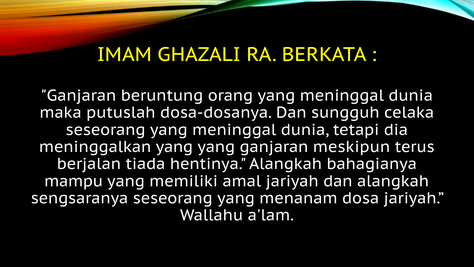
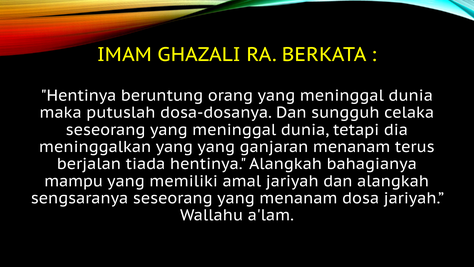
Ganjaran: Ganjaran -> Hentinya (79, 96)
ganjaran meskipun: meskipun -> menanam (352, 147)
